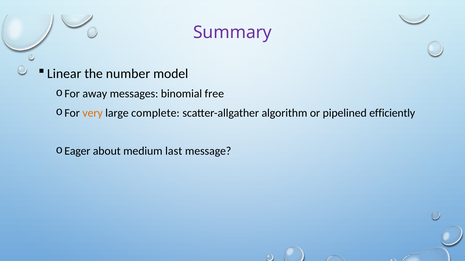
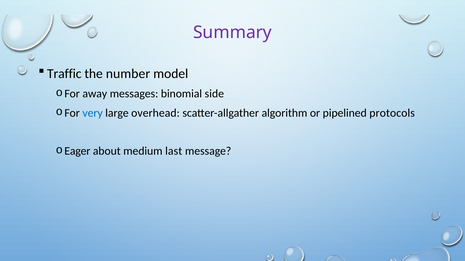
Linear: Linear -> Traffic (64, 74)
free: free -> side (214, 94)
very colour: orange -> blue (93, 113)
complete: complete -> overhead (155, 113)
efficiently: efficiently -> protocols (392, 113)
